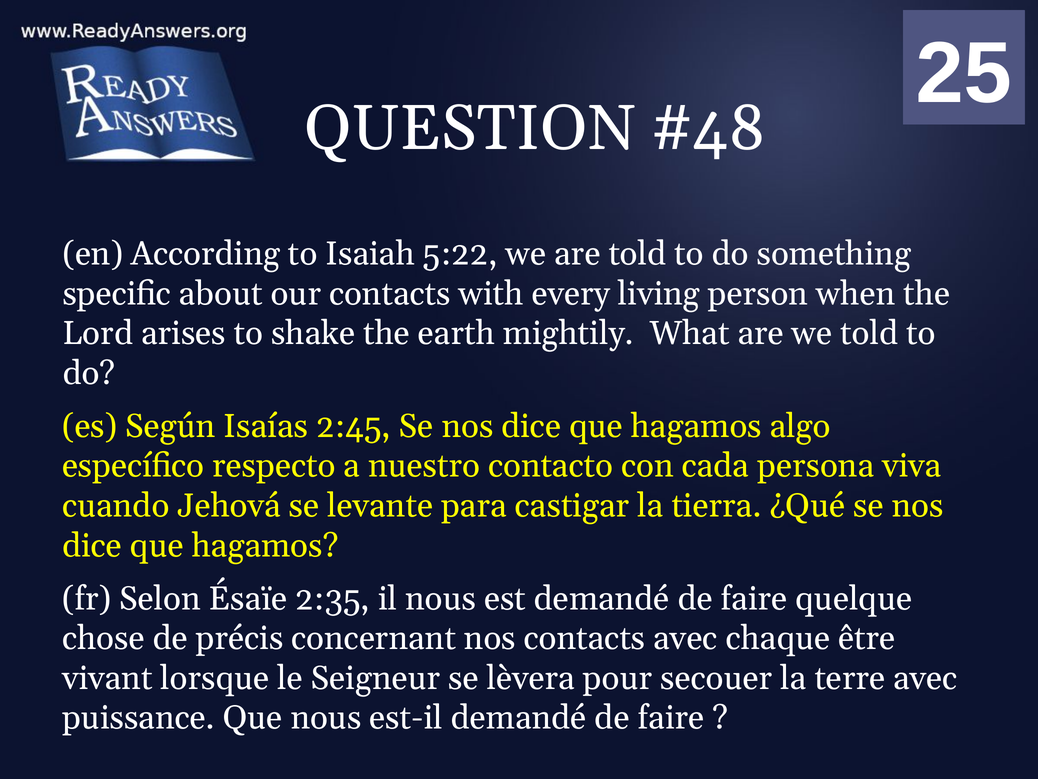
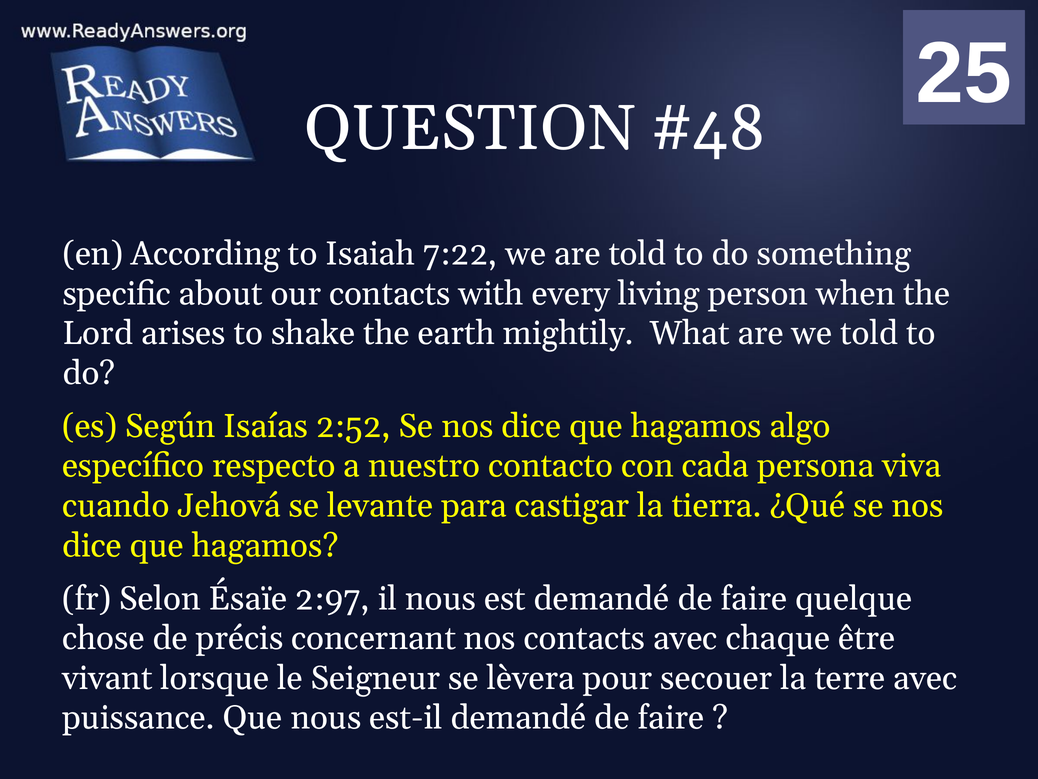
5:22: 5:22 -> 7:22 (460, 254)
2:45: 2:45 -> 2:52 (353, 426)
2:35: 2:35 -> 2:97 (332, 598)
